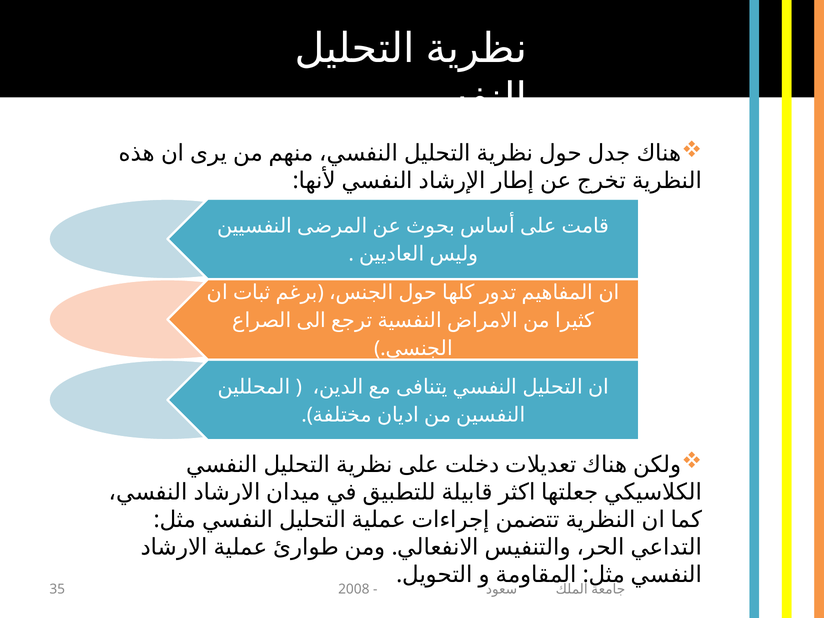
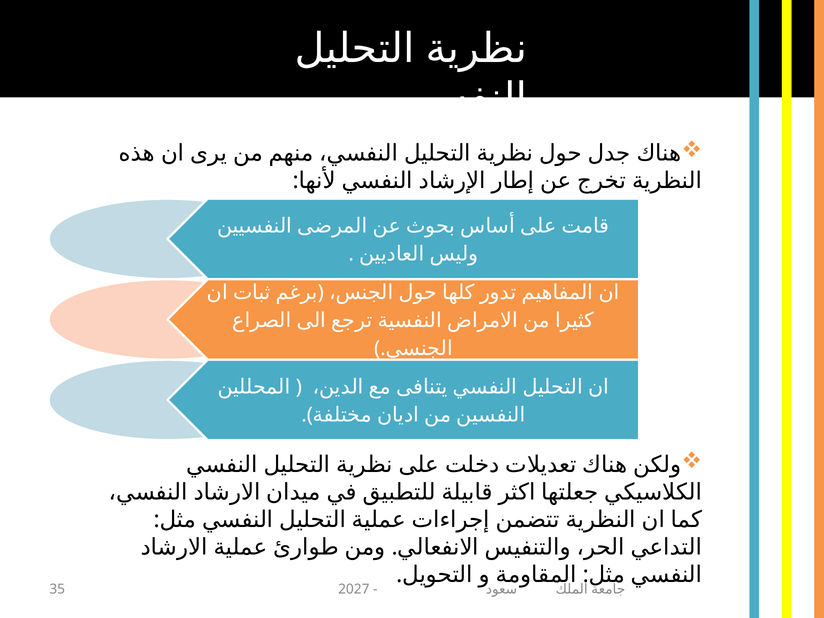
2008: 2008 -> 2027 (354, 589)
